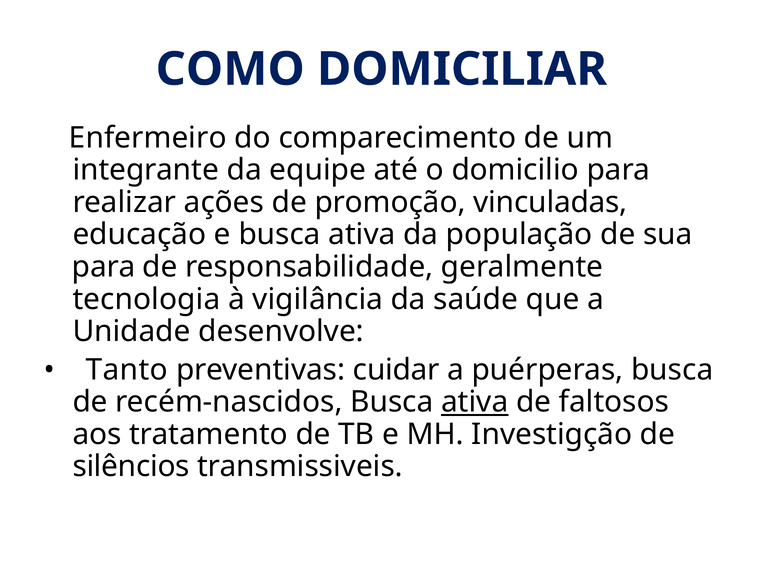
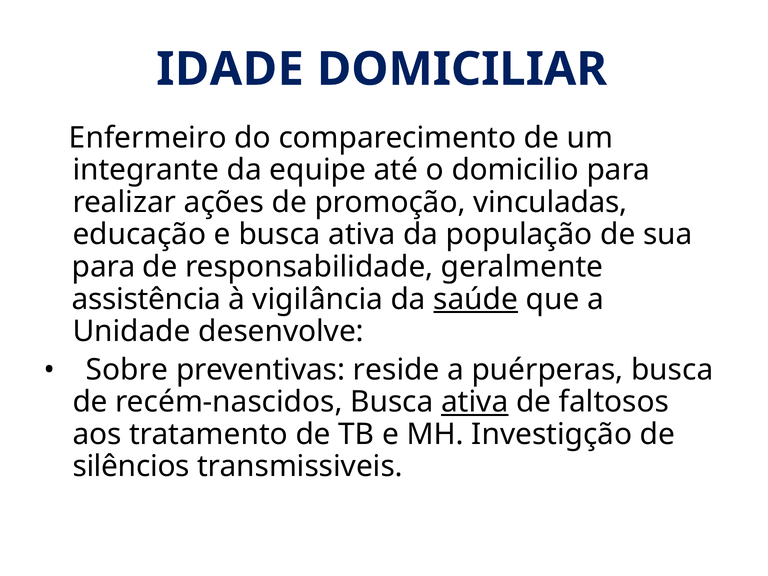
COMO: COMO -> IDADE (230, 69)
tecnologia: tecnologia -> assistência (147, 299)
saúde underline: none -> present (476, 299)
Tanto: Tanto -> Sobre (127, 370)
cuidar: cuidar -> reside (396, 370)
